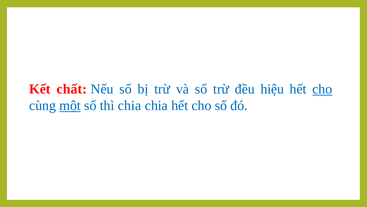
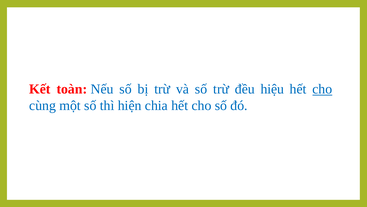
chất: chất -> toàn (72, 89)
một underline: present -> none (70, 105)
thì chia: chia -> hiện (130, 105)
